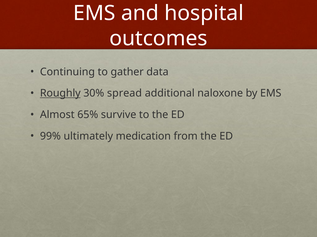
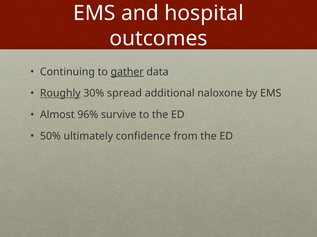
gather underline: none -> present (127, 72)
65%: 65% -> 96% (88, 115)
99%: 99% -> 50% (50, 137)
medication: medication -> confidence (143, 137)
